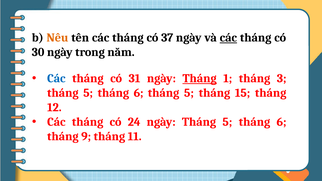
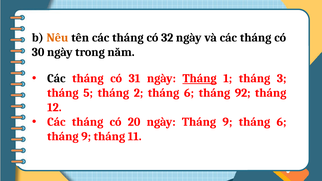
37: 37 -> 32 (167, 38)
các underline: present -> none (228, 38)
Các colour: blue -> black (56, 79)
6: 6 -> 2 (138, 93)
5: 5 -> 6 (189, 93)
15: 15 -> 92 (243, 93)
24: 24 -> 20 (134, 122)
ngày Tháng 5: 5 -> 9 (227, 122)
